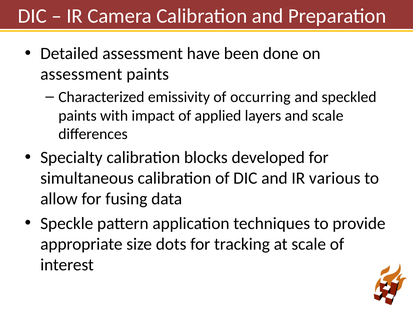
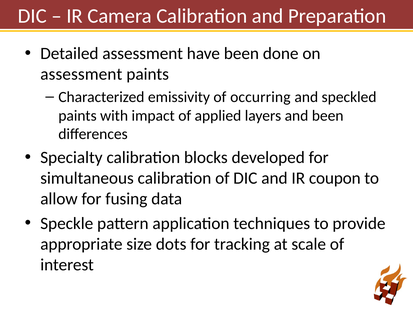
and scale: scale -> been (328, 116)
various: various -> coupon (335, 178)
